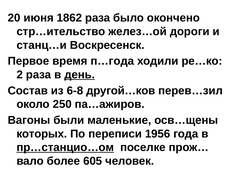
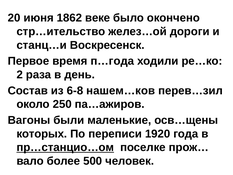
1862 раза: раза -> веке (98, 18)
день underline: present -> none (80, 75)
другой…ков: другой…ков -> нашем…ков (121, 90)
1956: 1956 -> 1920 (158, 134)
605: 605 -> 500 (93, 161)
